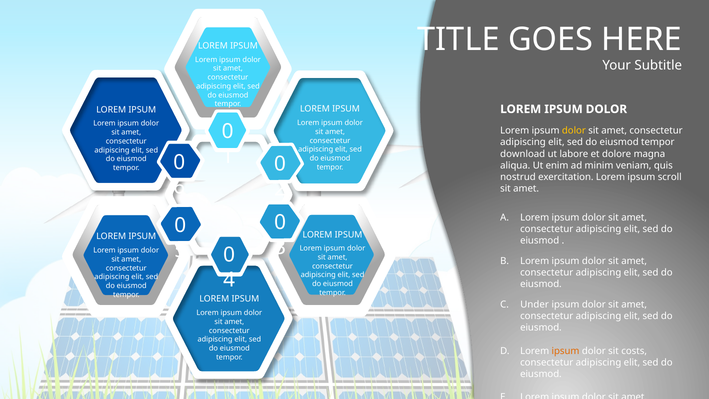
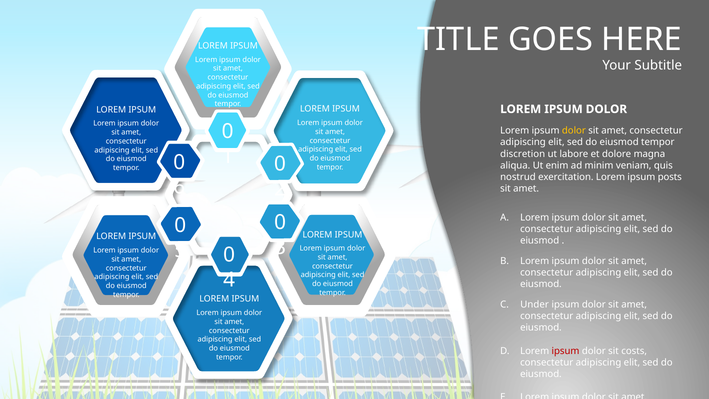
download: download -> discretion (523, 154)
scroll: scroll -> posts (670, 177)
ipsum colour: orange -> red (566, 351)
